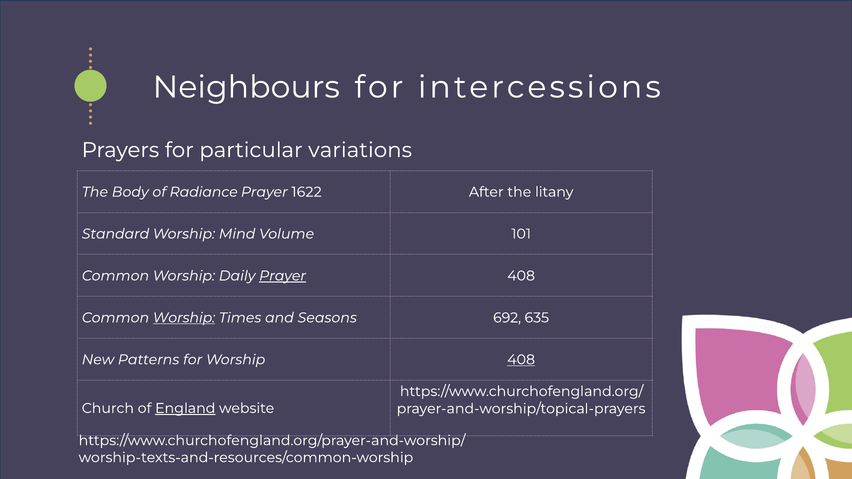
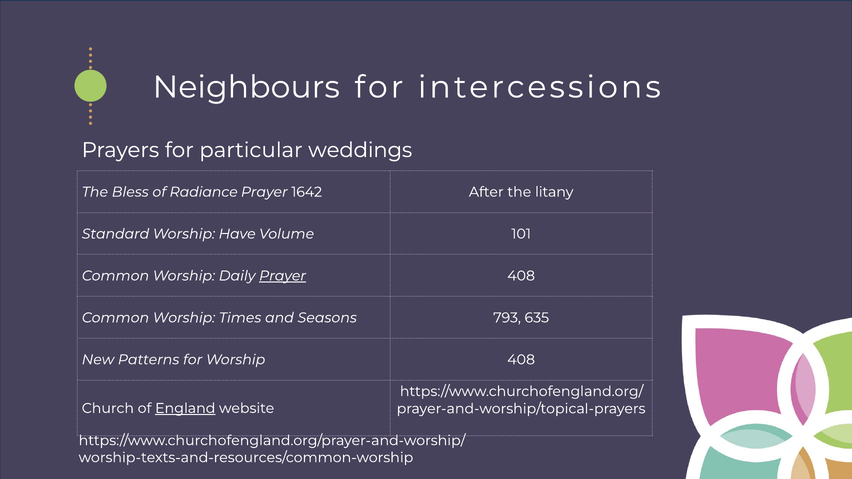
variations: variations -> weddings (360, 150)
Body: Body -> Bless (130, 192)
1622: 1622 -> 1642 (307, 192)
Mind: Mind -> Have (237, 234)
Worship underline: present -> none (184, 318)
692: 692 -> 793 (507, 318)
408 underline: present -> none (521, 360)
